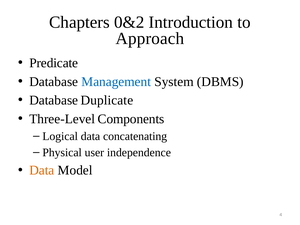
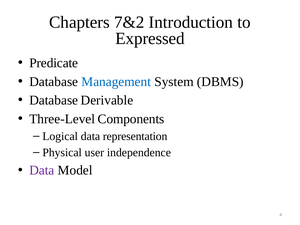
0&2: 0&2 -> 7&2 (129, 22)
Approach: Approach -> Expressed (150, 39)
Duplicate: Duplicate -> Derivable (107, 100)
concatenating: concatenating -> representation (135, 136)
Data colour: orange -> purple (42, 170)
